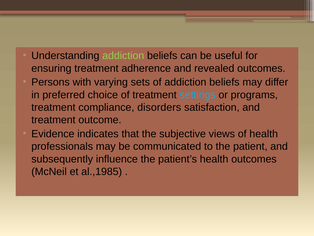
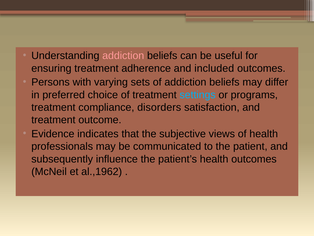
addiction colour: light green -> pink (123, 56)
revealed: revealed -> included (214, 68)
al.,1985: al.,1985 -> al.,1962 (102, 171)
